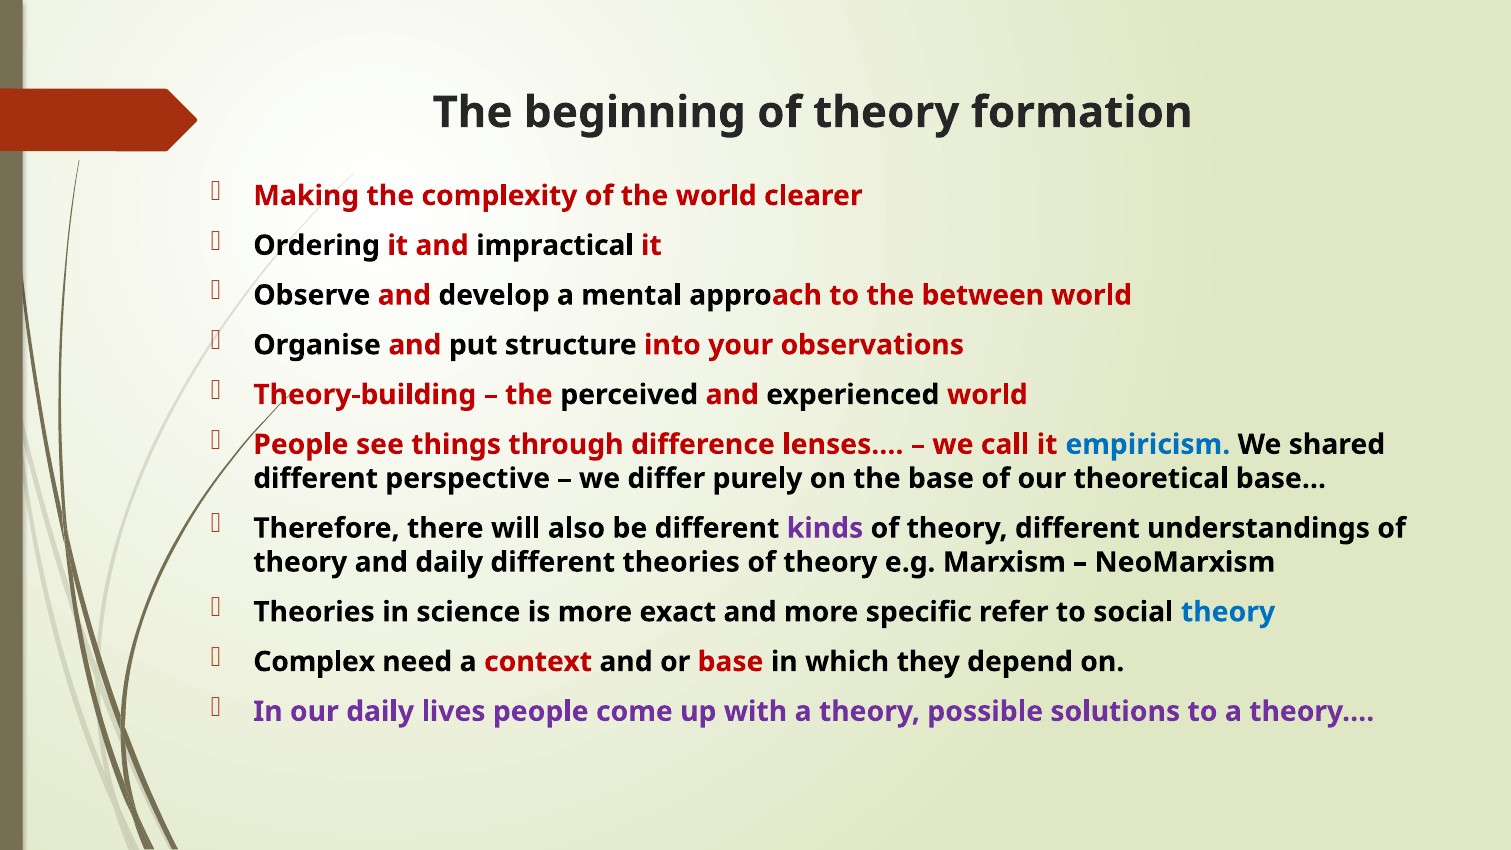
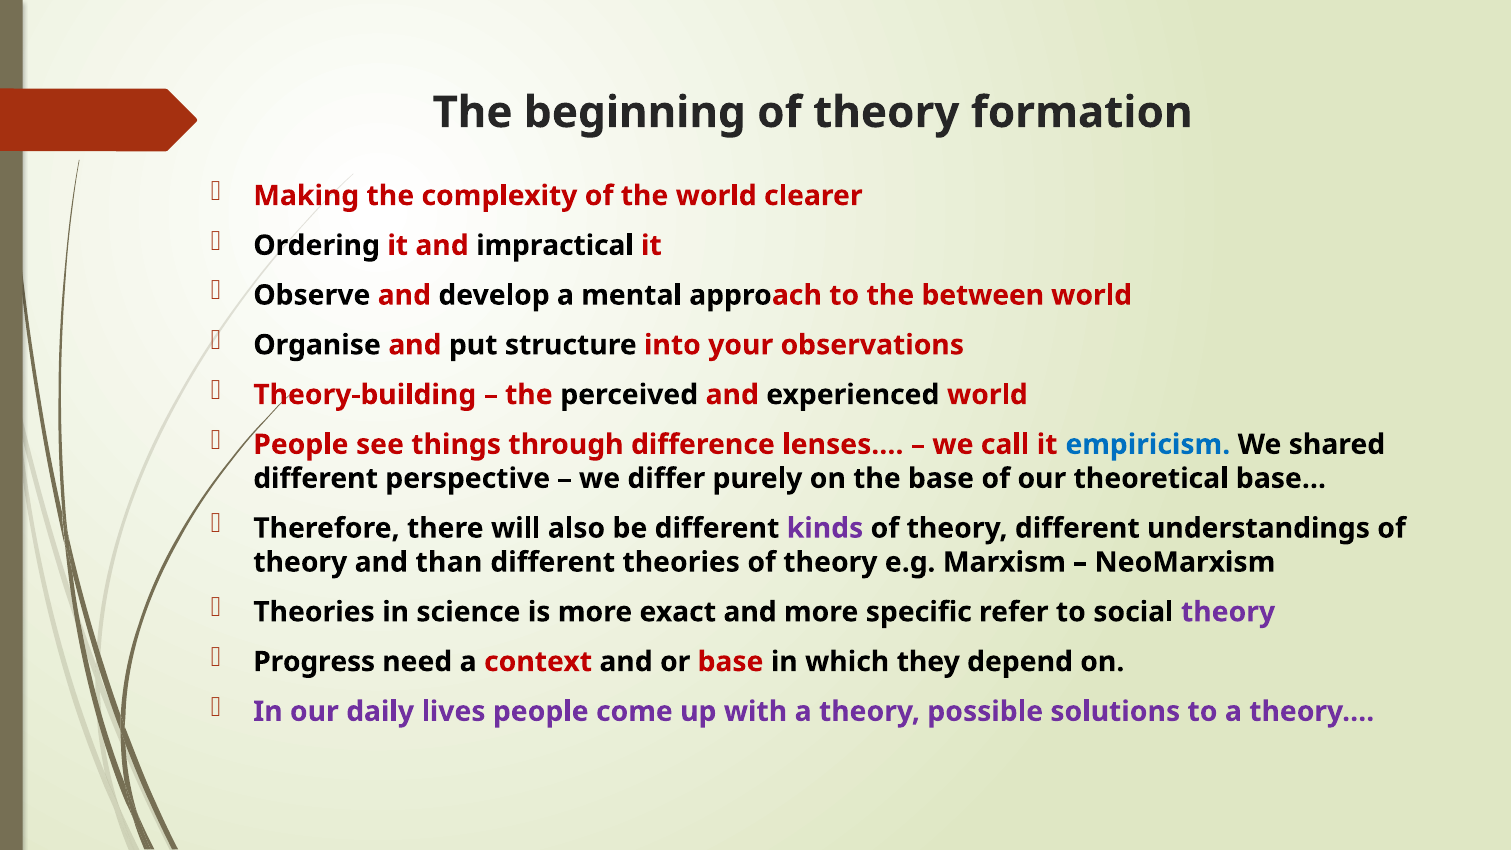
and daily: daily -> than (449, 562)
theory colour: blue -> purple (1228, 612)
Complex: Complex -> Progress (314, 662)
